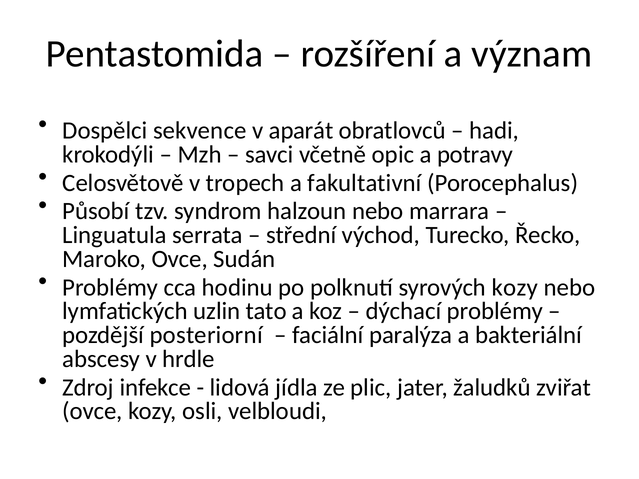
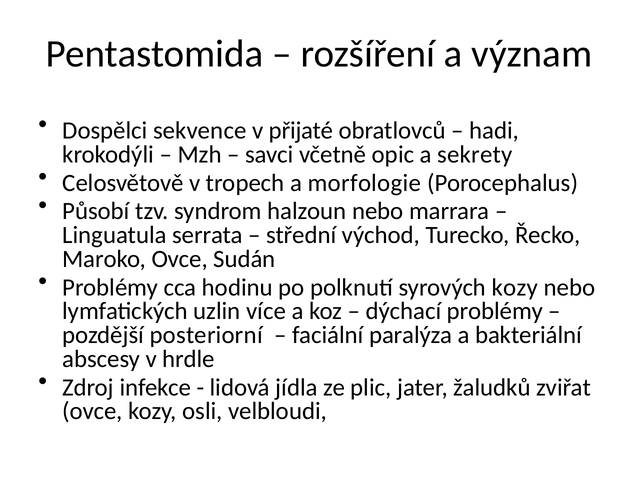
aparát: aparát -> přijaté (301, 131)
potravy: potravy -> sekrety (475, 155)
fakultativní: fakultativní -> morfologie (364, 183)
tato: tato -> více (266, 311)
